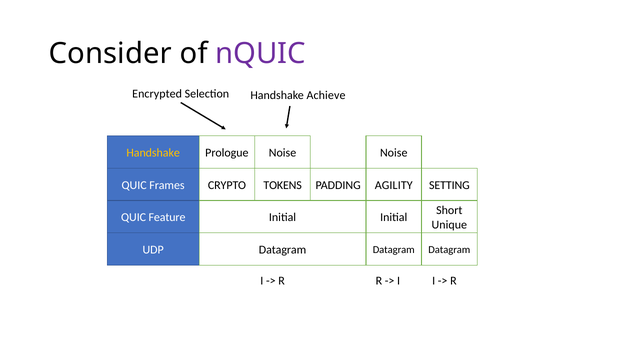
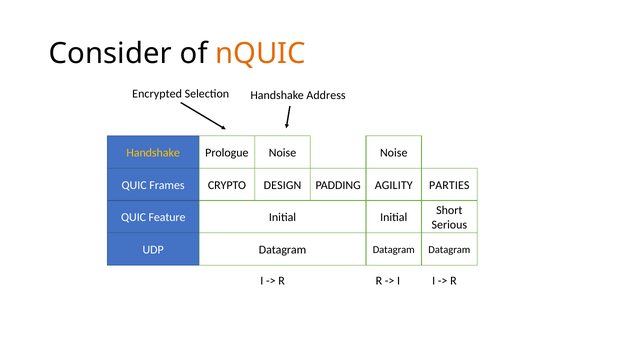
nQUIC colour: purple -> orange (261, 54)
Achieve: Achieve -> Address (326, 95)
TOKENS: TOKENS -> DESIGN (283, 185)
SETTING: SETTING -> PARTIES (449, 185)
Unique: Unique -> Serious (449, 225)
